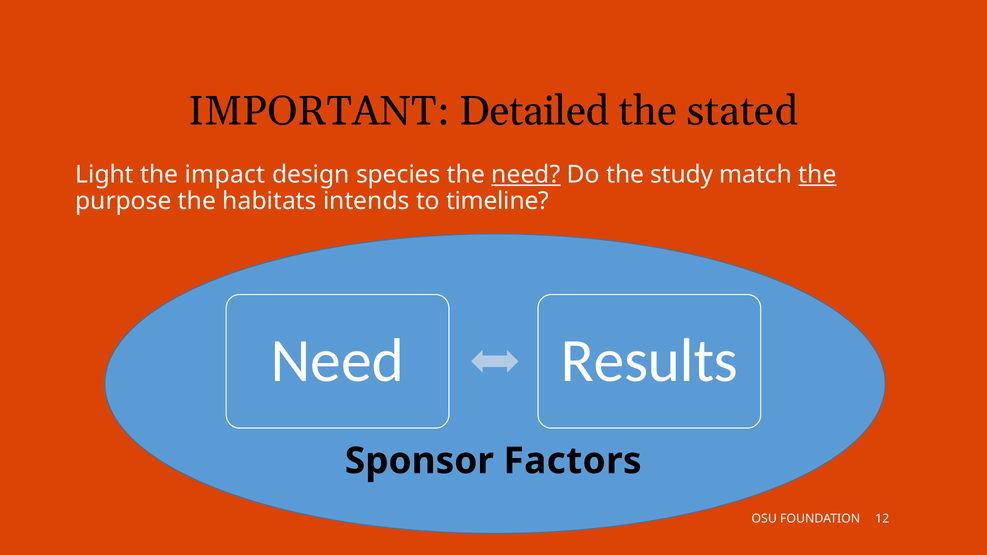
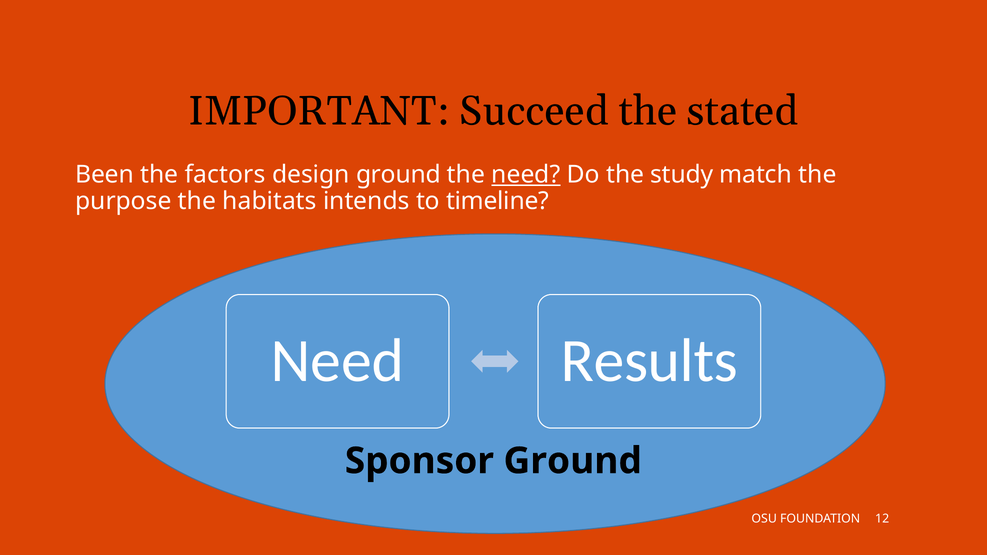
Detailed: Detailed -> Succeed (534, 111)
Light: Light -> Been (105, 175)
impact: impact -> factors (225, 175)
design species: species -> ground (398, 175)
the underline: present -> none (818, 175)
Sponsor Factors: Factors -> Ground (573, 461)
